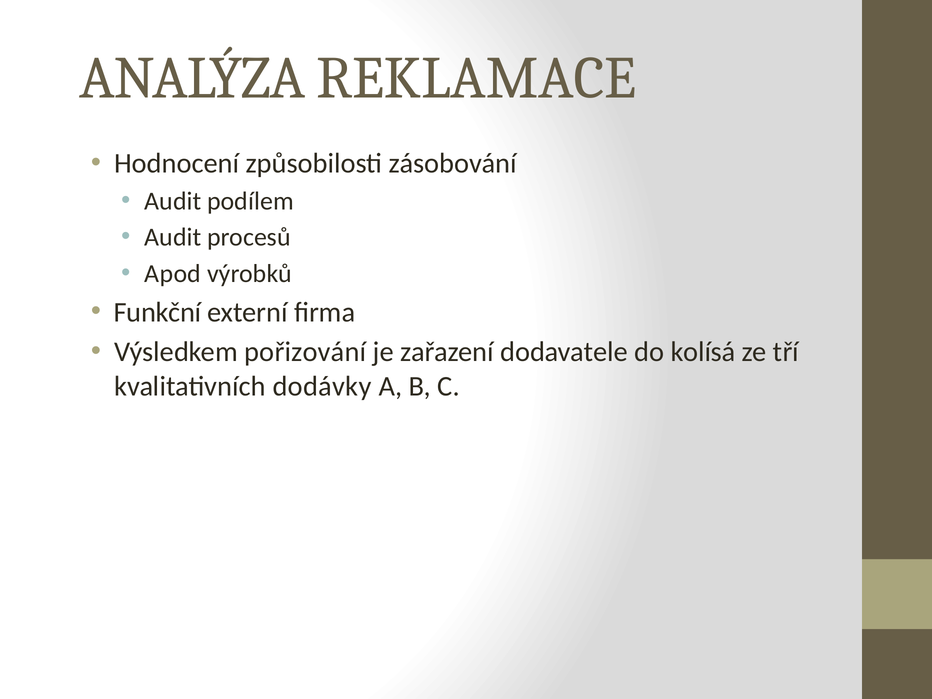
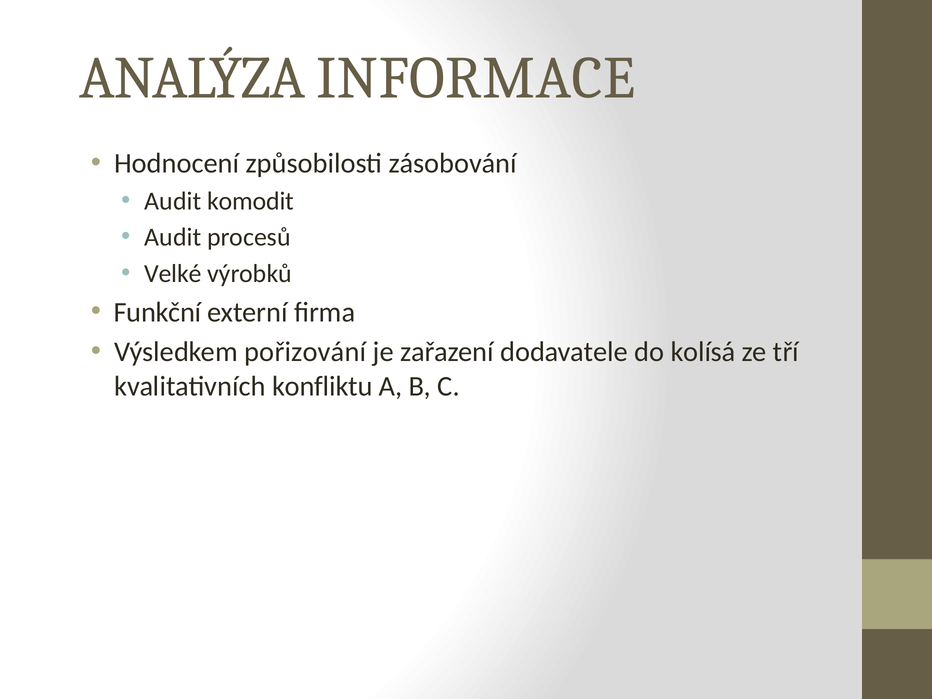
REKLAMACE: REKLAMACE -> INFORMACE (476, 78)
podílem: podílem -> komodit (251, 201)
Apod: Apod -> Velké (173, 274)
dodávky: dodávky -> konfliktu (322, 386)
